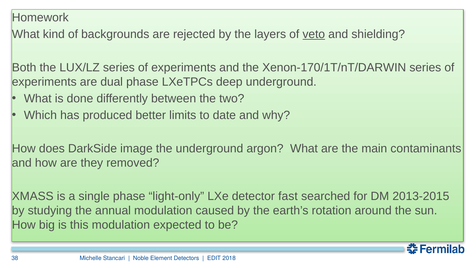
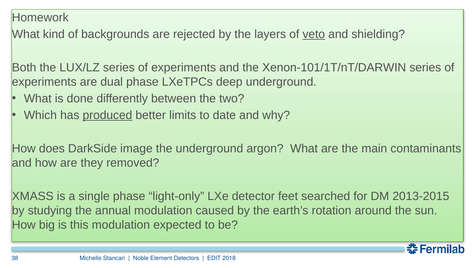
Xenon-170/1T/nT/DARWIN: Xenon-170/1T/nT/DARWIN -> Xenon-101/1T/nT/DARWIN (334, 67)
produced underline: none -> present (107, 115)
fast: fast -> feet (288, 196)
